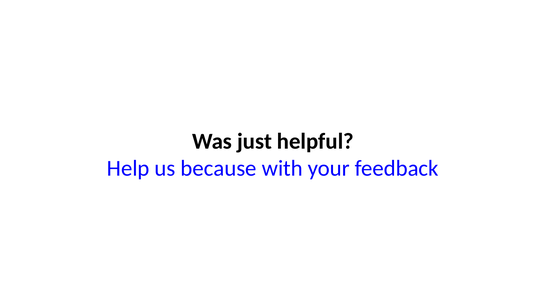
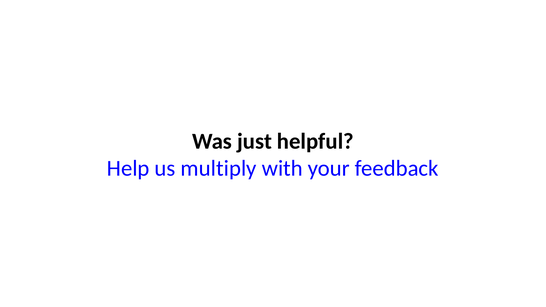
because: because -> multiply (219, 169)
